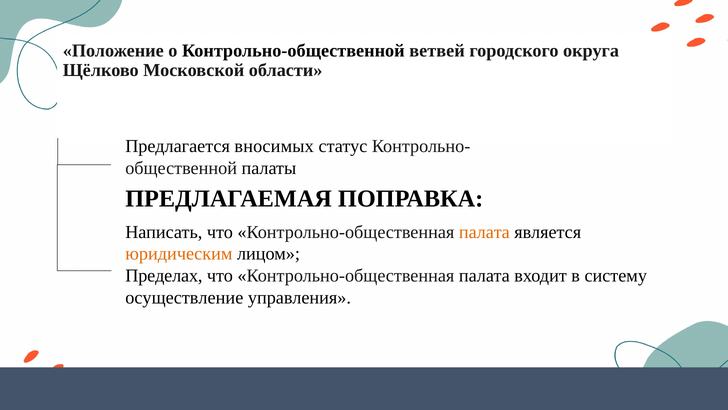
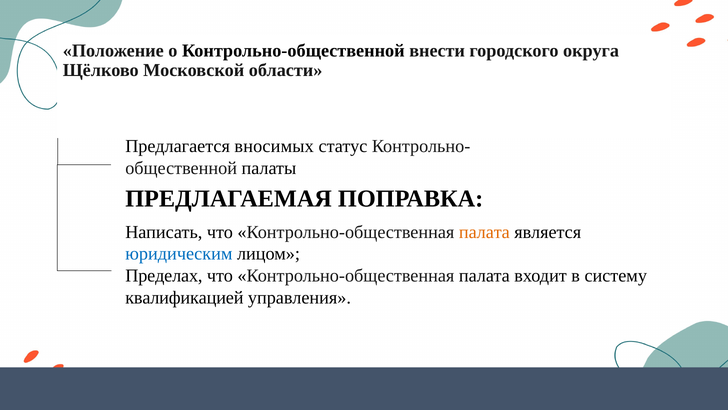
ветвей: ветвей -> внести (437, 51)
юридическим colour: orange -> blue (179, 254)
осуществление: осуществление -> квалификацией (184, 297)
